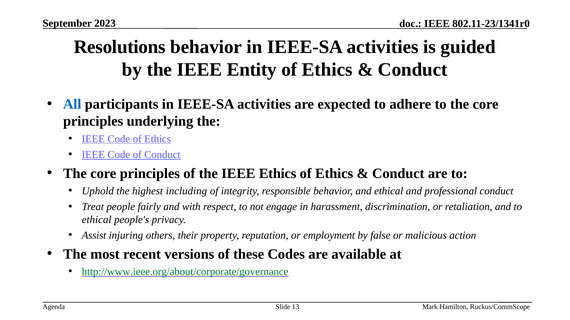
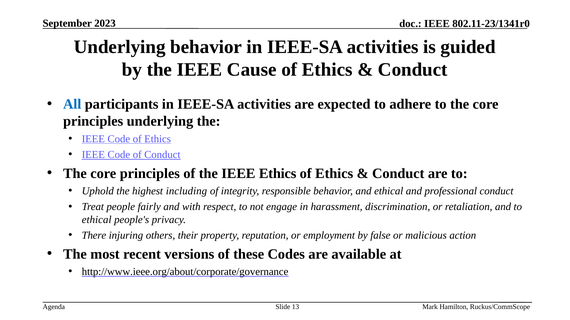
Resolutions: Resolutions -> Underlying (120, 47)
Entity: Entity -> Cause (252, 70)
Assist: Assist -> There (94, 236)
http://www.ieee.org/about/corporate/governance colour: green -> black (185, 272)
